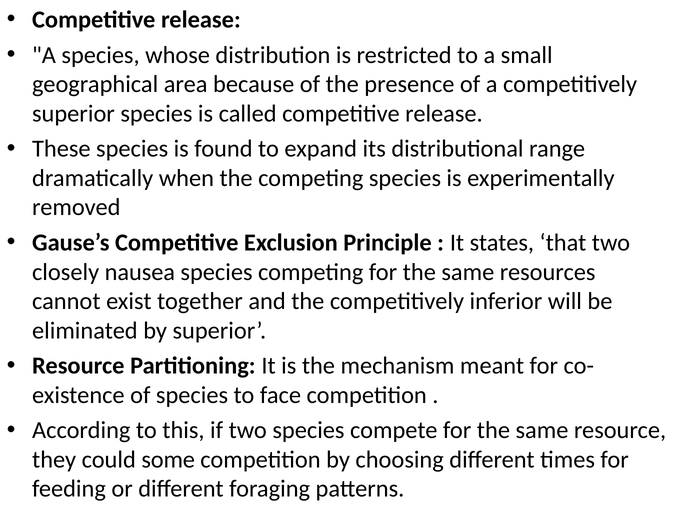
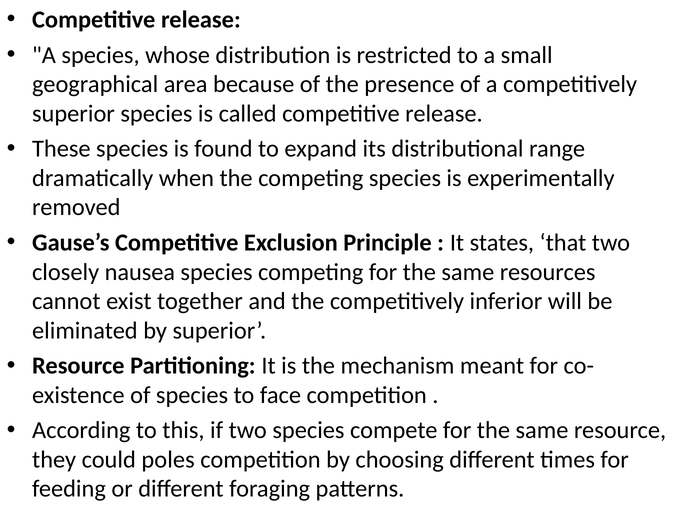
some: some -> poles (168, 460)
